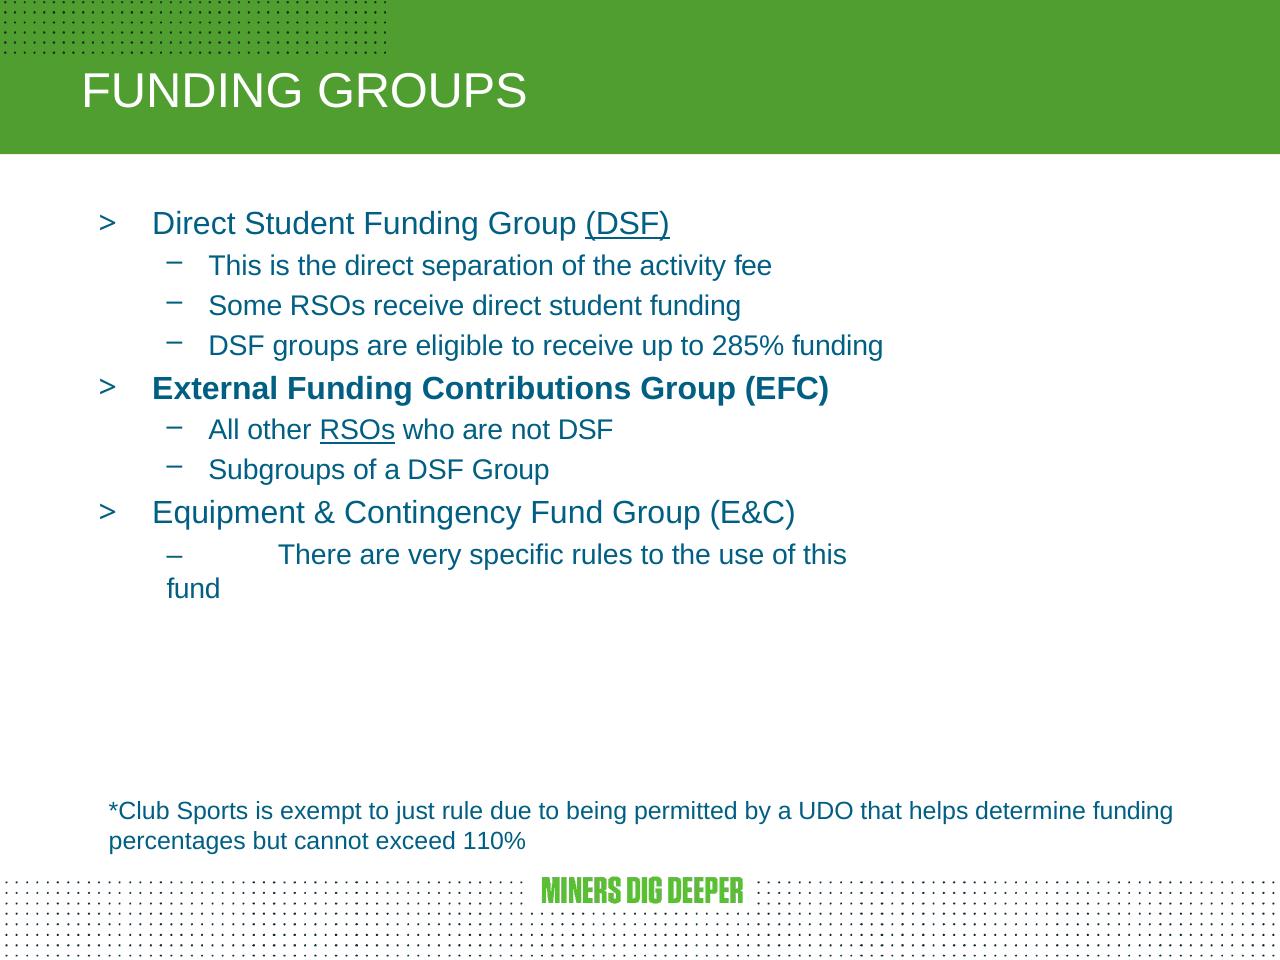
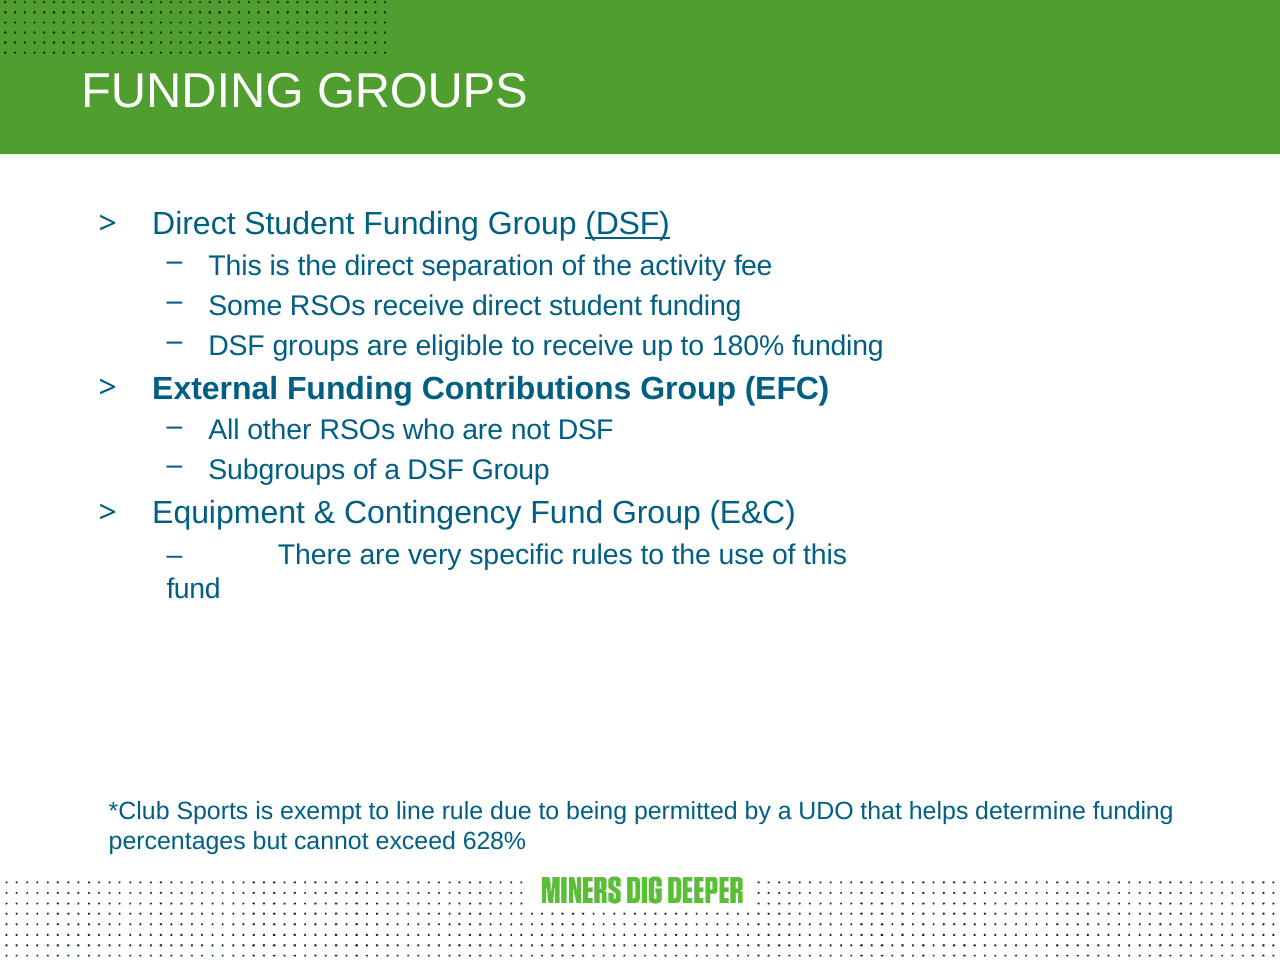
285%: 285% -> 180% (748, 346)
RSOs underline: present -> none (357, 430)
just: just -> line (416, 811)
110%: 110% -> 628% (494, 841)
